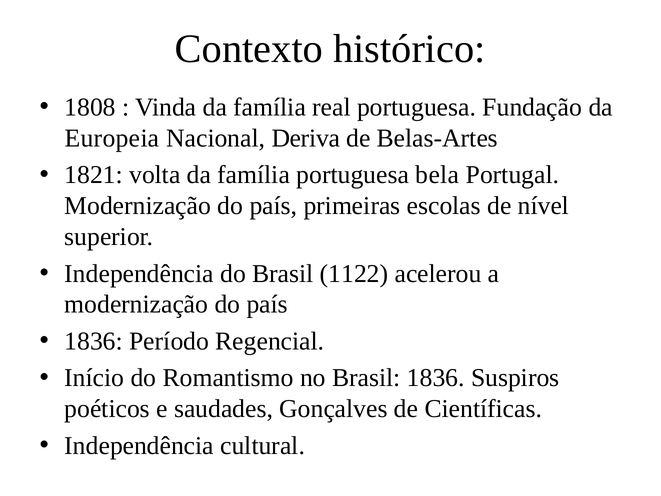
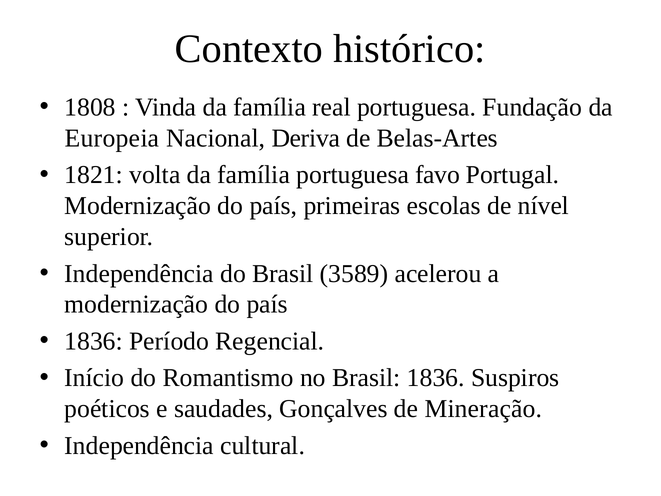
bela: bela -> favo (437, 175)
1122: 1122 -> 3589 (354, 273)
Científicas: Científicas -> Mineração (483, 409)
